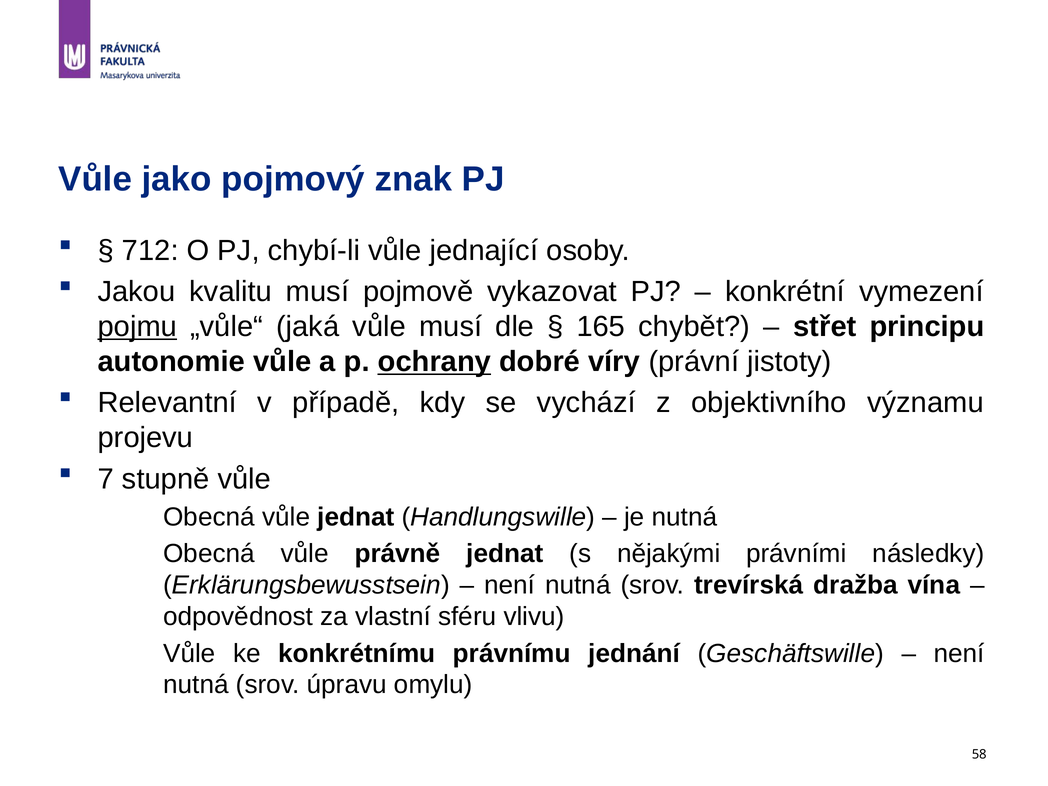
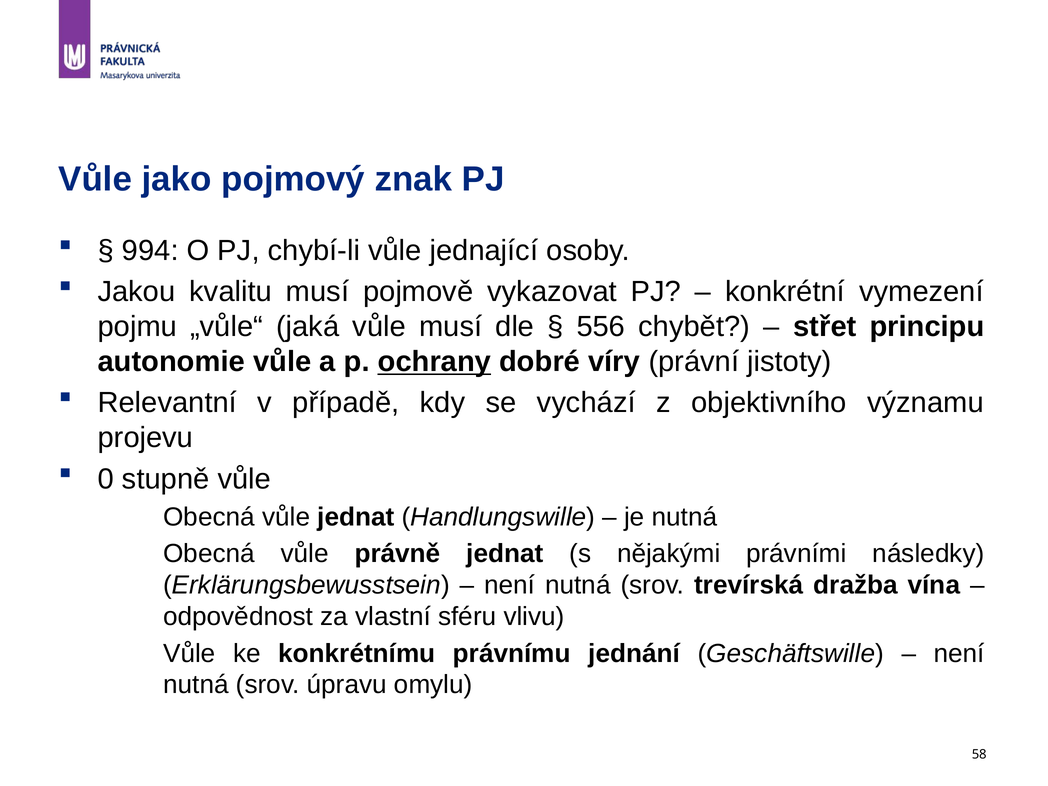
712: 712 -> 994 (150, 251)
pojmu underline: present -> none (137, 327)
165: 165 -> 556 (601, 327)
7: 7 -> 0 (106, 479)
